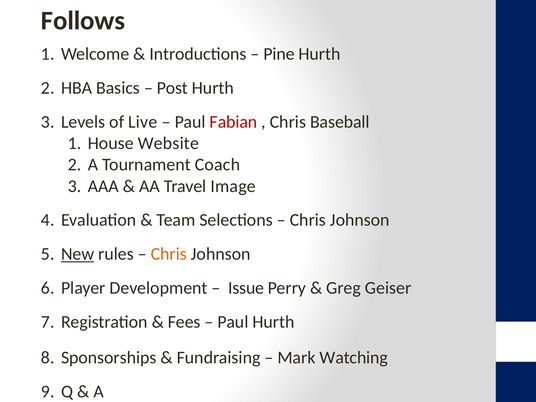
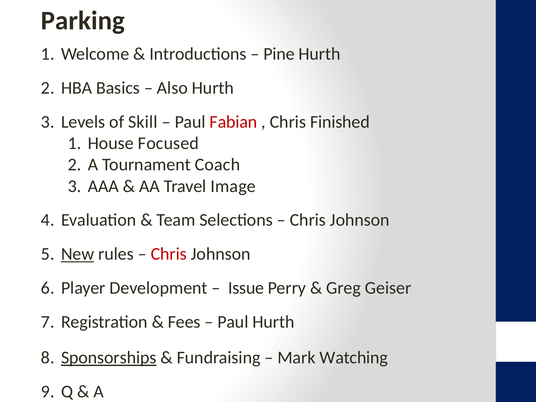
Follows: Follows -> Parking (83, 21)
Post: Post -> Also (172, 88)
Live: Live -> Skill (143, 122)
Baseball: Baseball -> Finished (340, 122)
Website: Website -> Focused (168, 143)
Chris colour: orange -> red (169, 254)
Sponsorships underline: none -> present (109, 358)
